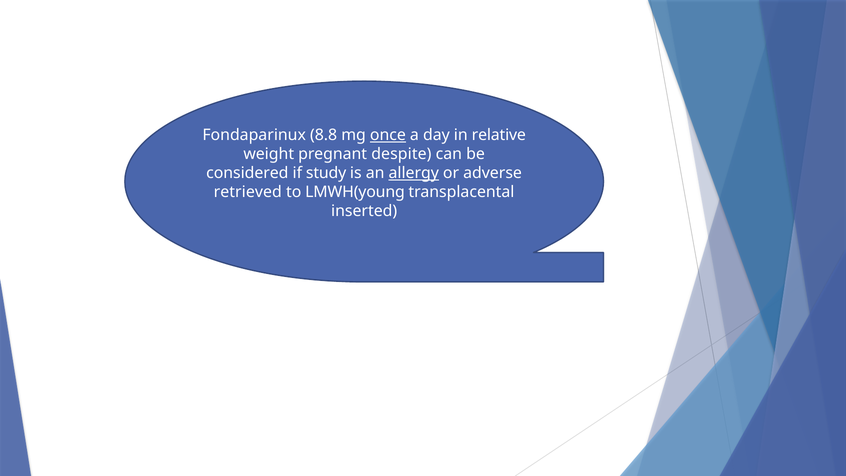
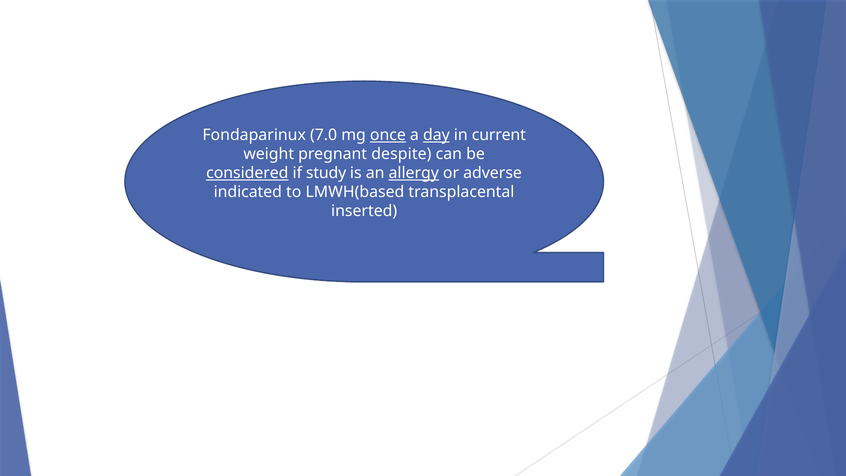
8.8: 8.8 -> 7.0 (324, 135)
day underline: none -> present (436, 135)
relative: relative -> current (499, 135)
considered underline: none -> present (247, 173)
retrieved: retrieved -> indicated (248, 192)
LMWH(young: LMWH(young -> LMWH(based (355, 192)
